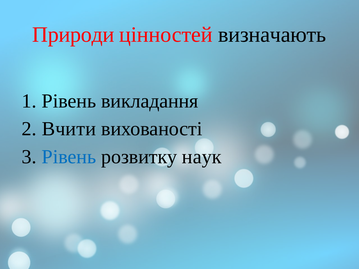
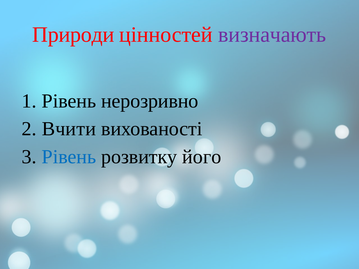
визначають colour: black -> purple (272, 35)
викладання: викладання -> нерозривно (150, 101)
наук: наук -> його (202, 157)
